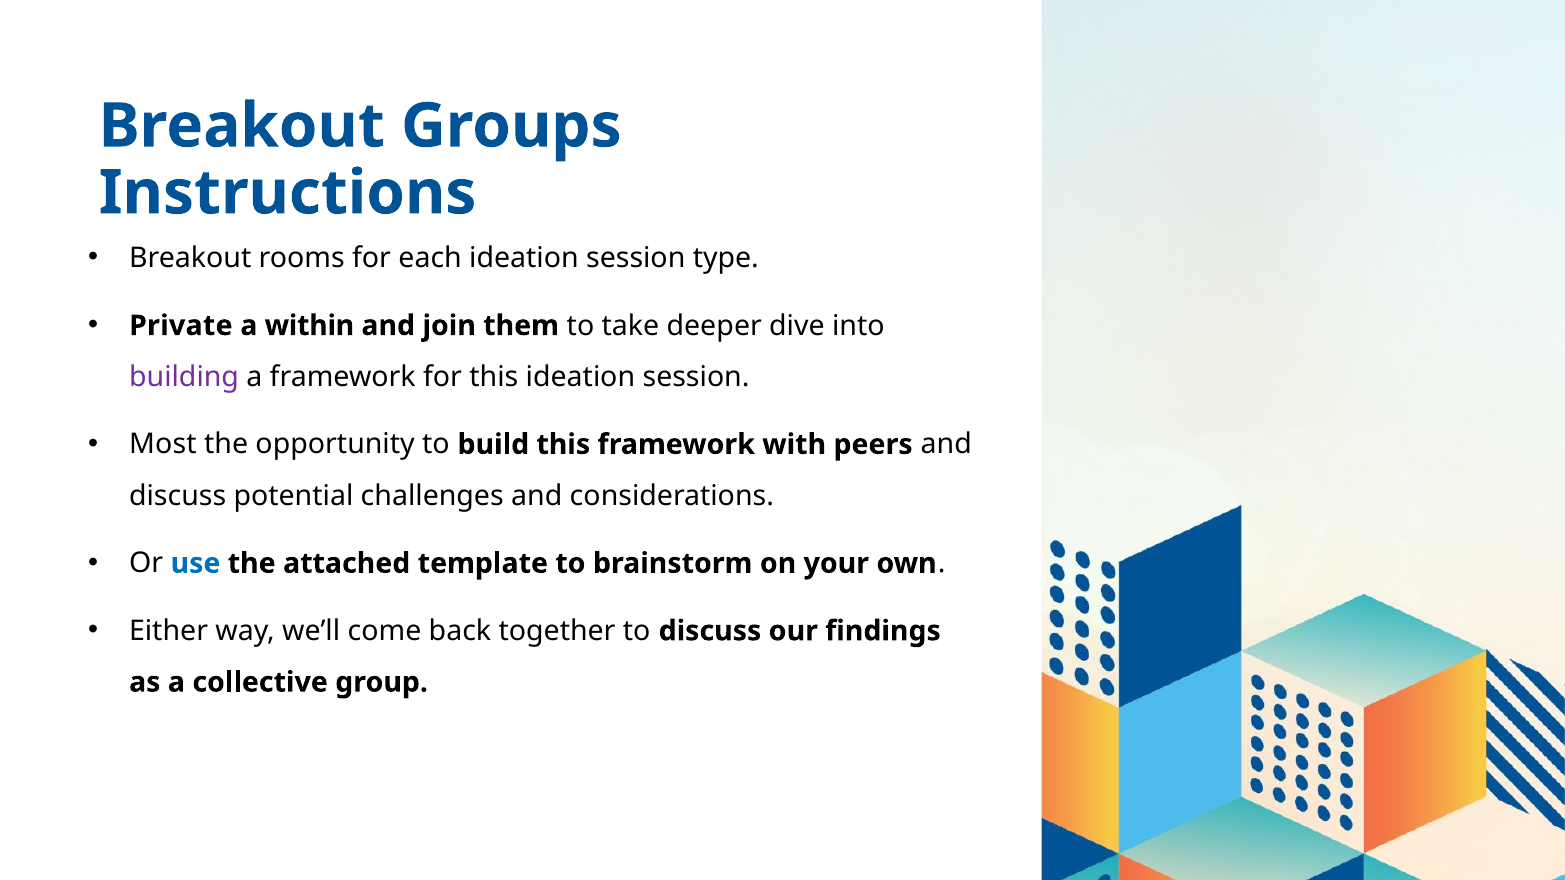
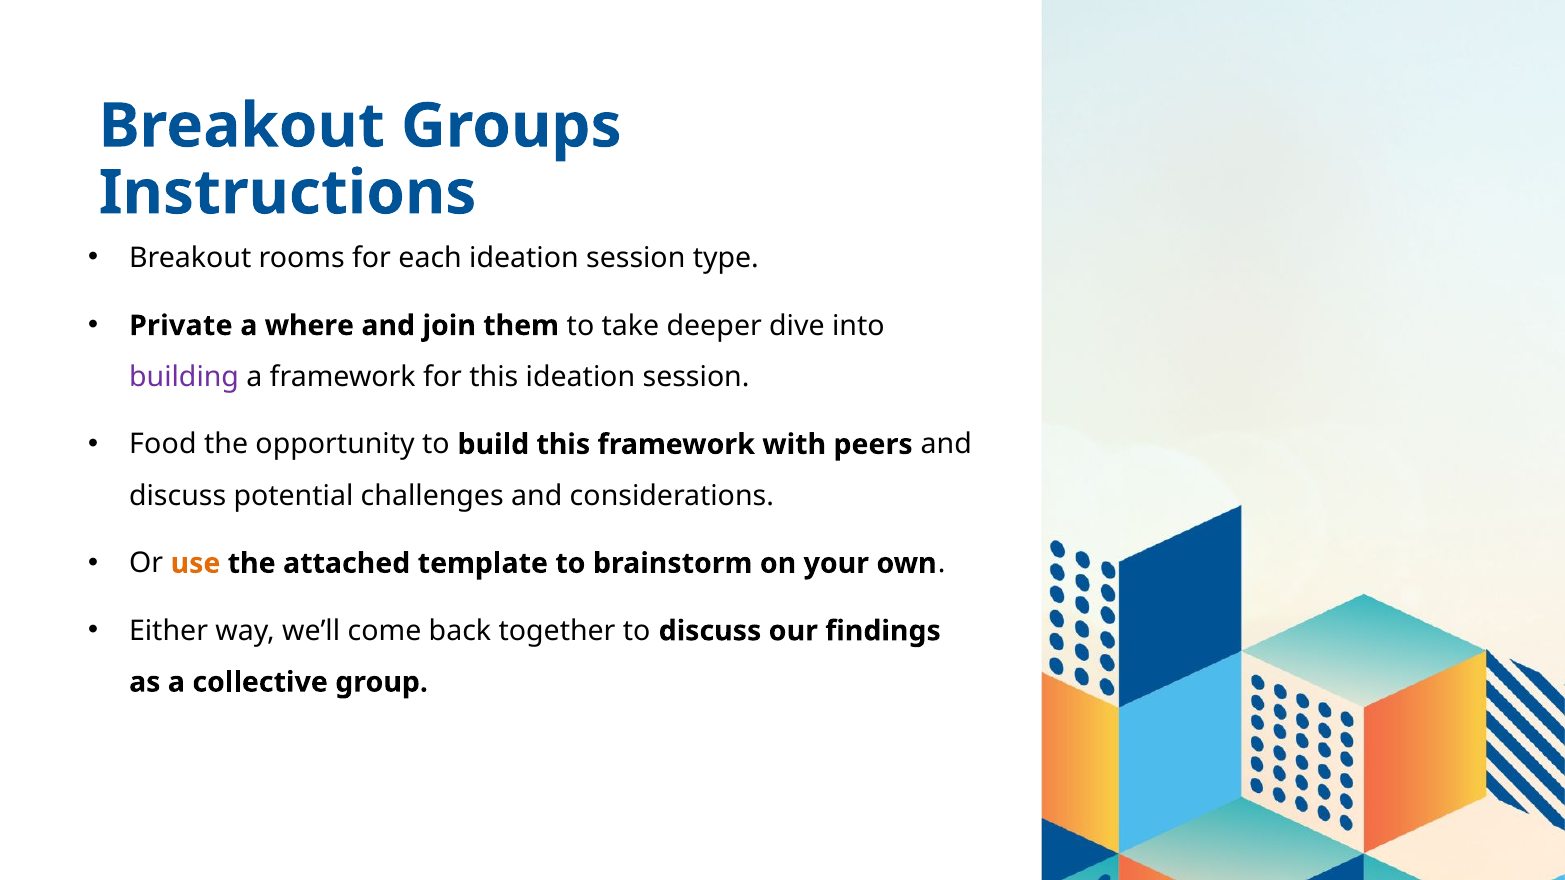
within: within -> where (309, 326)
Most: Most -> Food (163, 445)
use colour: blue -> orange (195, 564)
